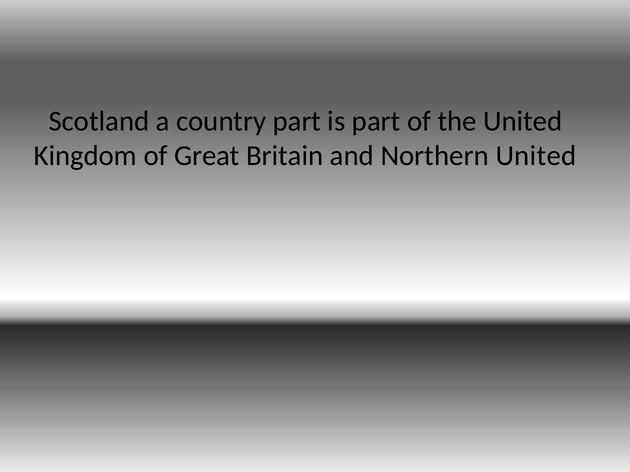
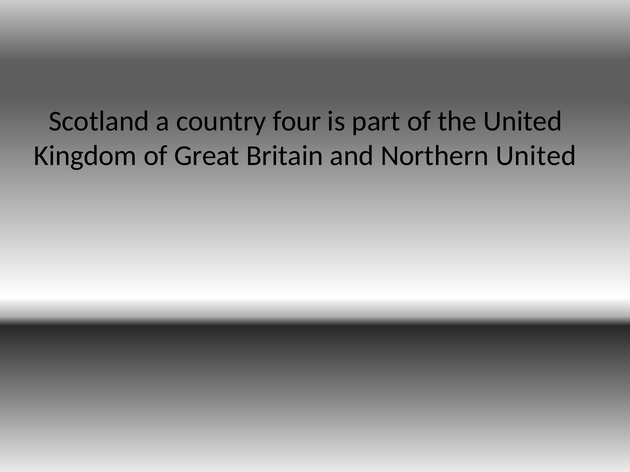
country part: part -> four (297, 121)
